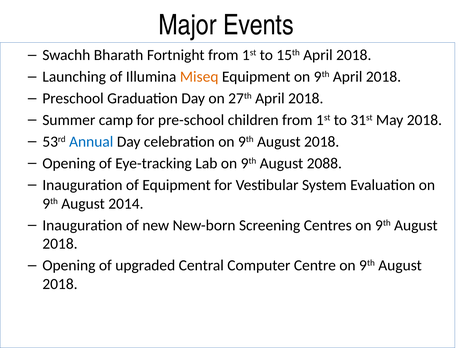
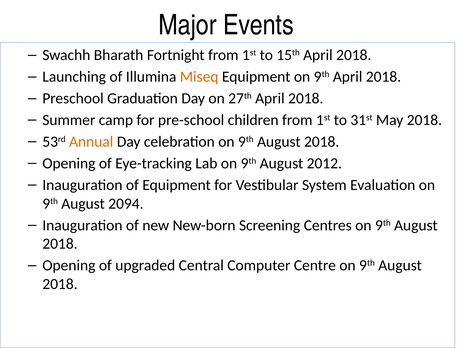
Annual colour: blue -> orange (91, 142)
2088: 2088 -> 2012 (324, 163)
2014: 2014 -> 2094 (126, 204)
